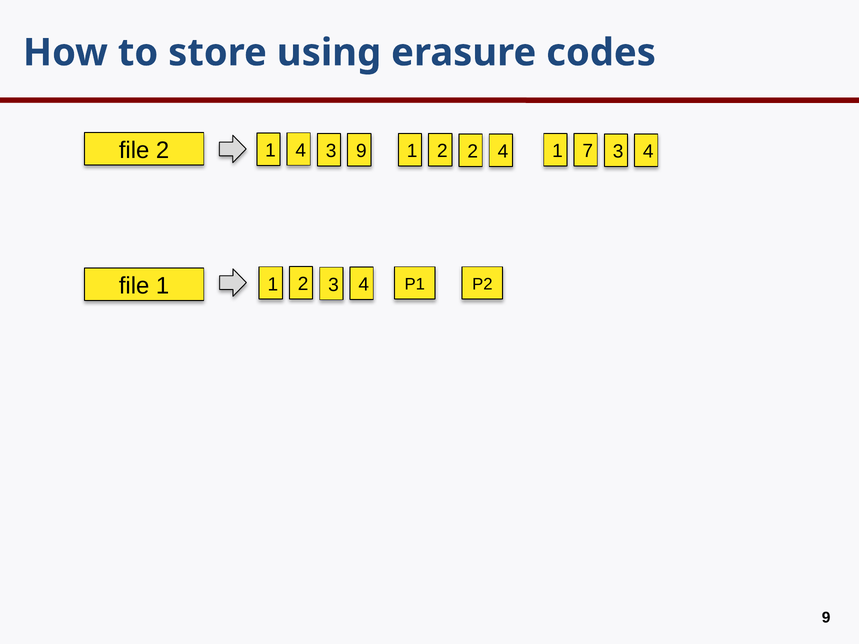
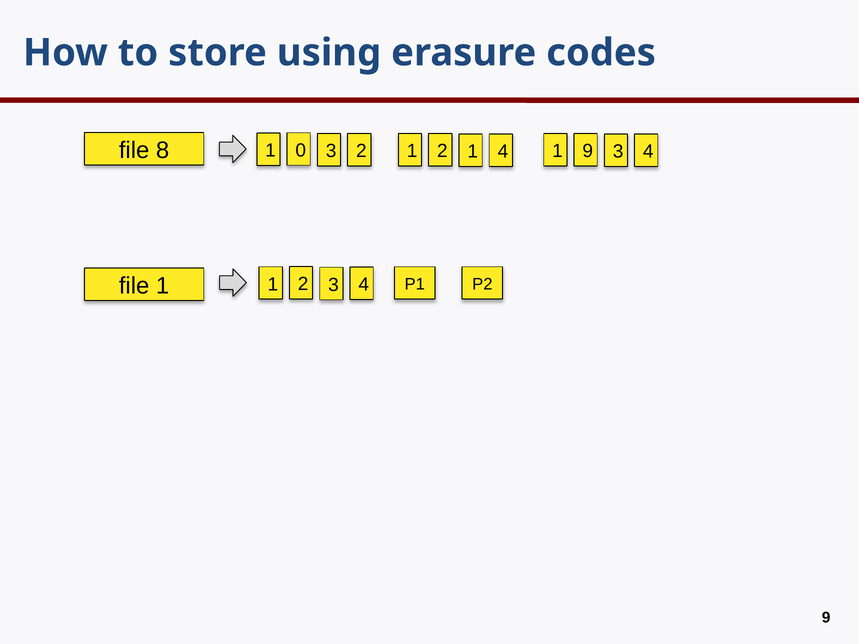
file 2: 2 -> 8 (163, 151)
1 4: 4 -> 0 (301, 150)
3 9: 9 -> 2 (361, 151)
1 2 2: 2 -> 1 (473, 152)
1 7: 7 -> 9 (588, 151)
